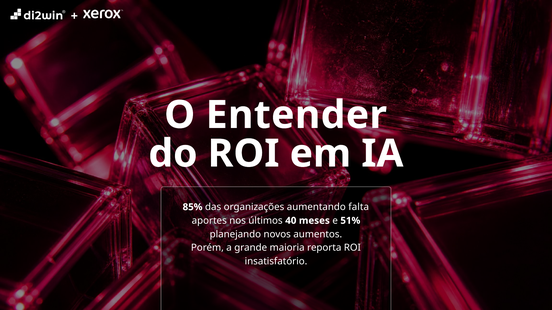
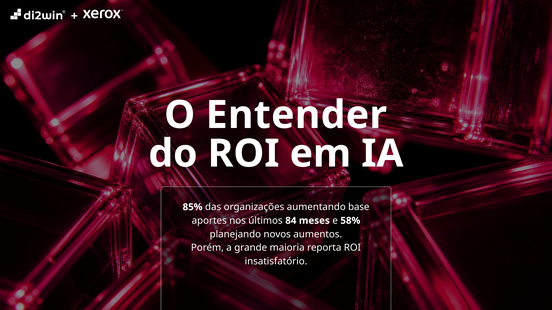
falta: falta -> base (359, 207)
40: 40 -> 84 (291, 221)
51%: 51% -> 58% (350, 221)
